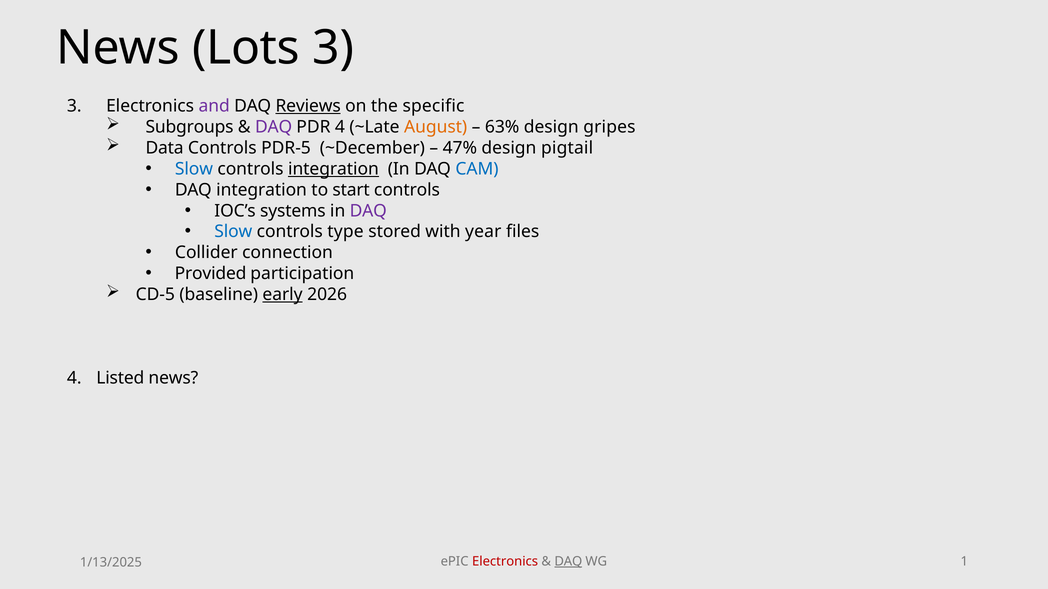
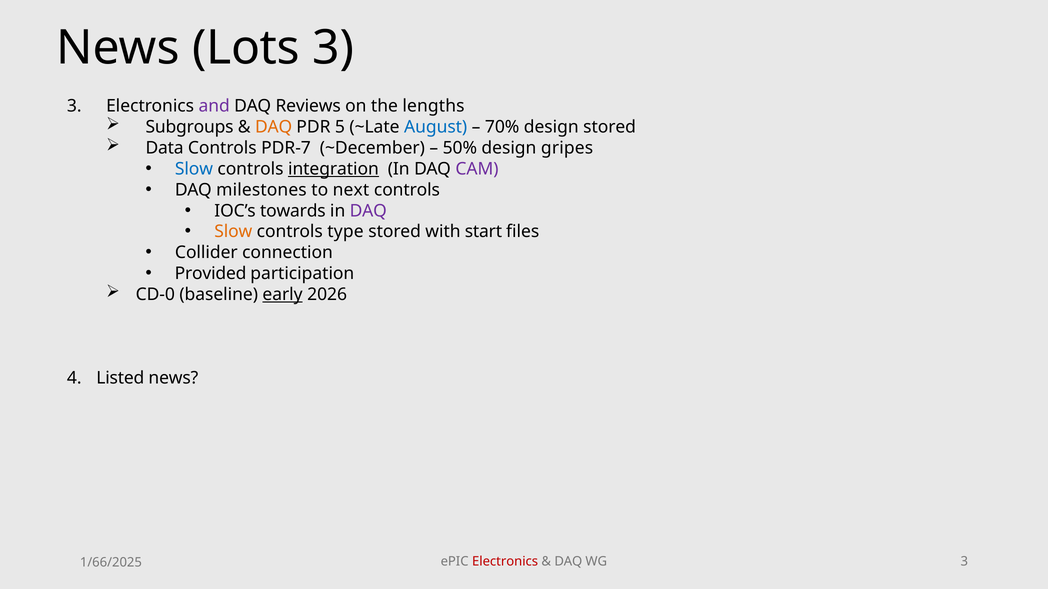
Reviews underline: present -> none (308, 106)
specific: specific -> lengths (433, 106)
DAQ colour: purple -> orange (274, 127)
PDR 4: 4 -> 5 (340, 127)
August colour: orange -> blue (436, 127)
63%: 63% -> 70% (502, 127)
design gripes: gripes -> stored (610, 127)
PDR-5: PDR-5 -> PDR-7 (286, 148)
47%: 47% -> 50% (460, 148)
pigtail: pigtail -> gripes (567, 148)
CAM colour: blue -> purple (477, 169)
DAQ integration: integration -> milestones (261, 190)
start: start -> next (351, 190)
systems: systems -> towards (293, 211)
Slow colour: blue -> orange (233, 232)
year: year -> start (483, 232)
CD-5: CD-5 -> CD-0 (155, 295)
DAQ underline: present -> none (568, 562)
WG 1: 1 -> 3 (964, 562)
1/13/2025: 1/13/2025 -> 1/66/2025 (111, 563)
